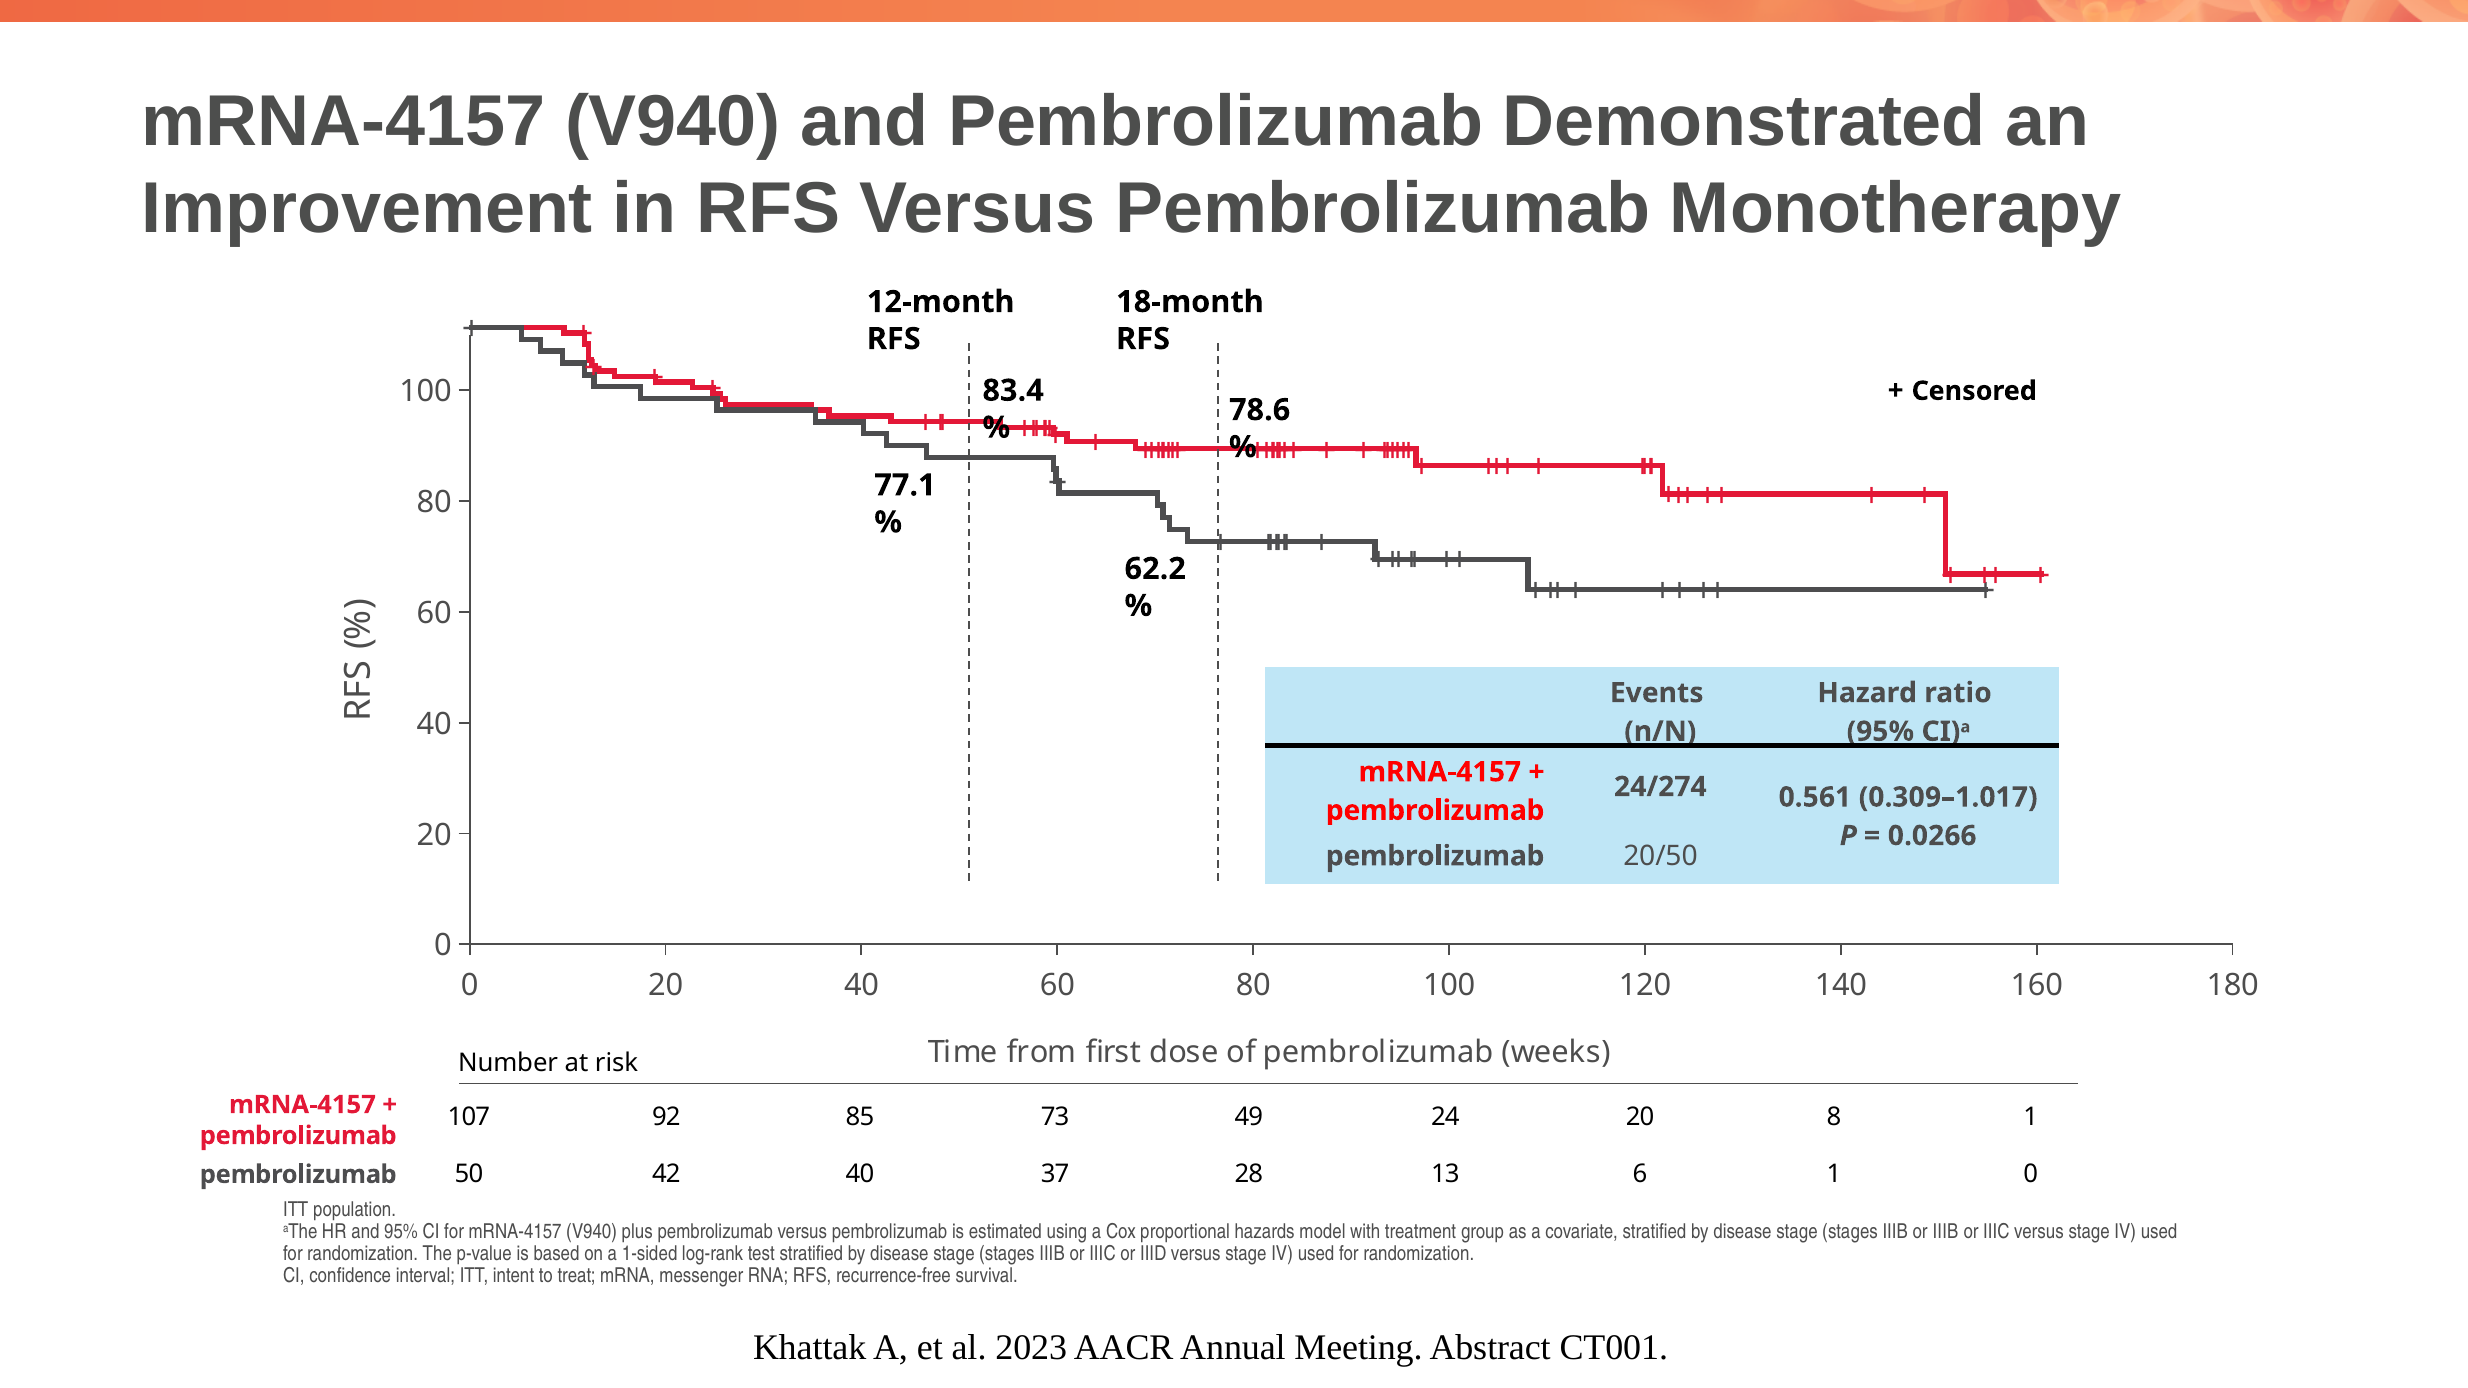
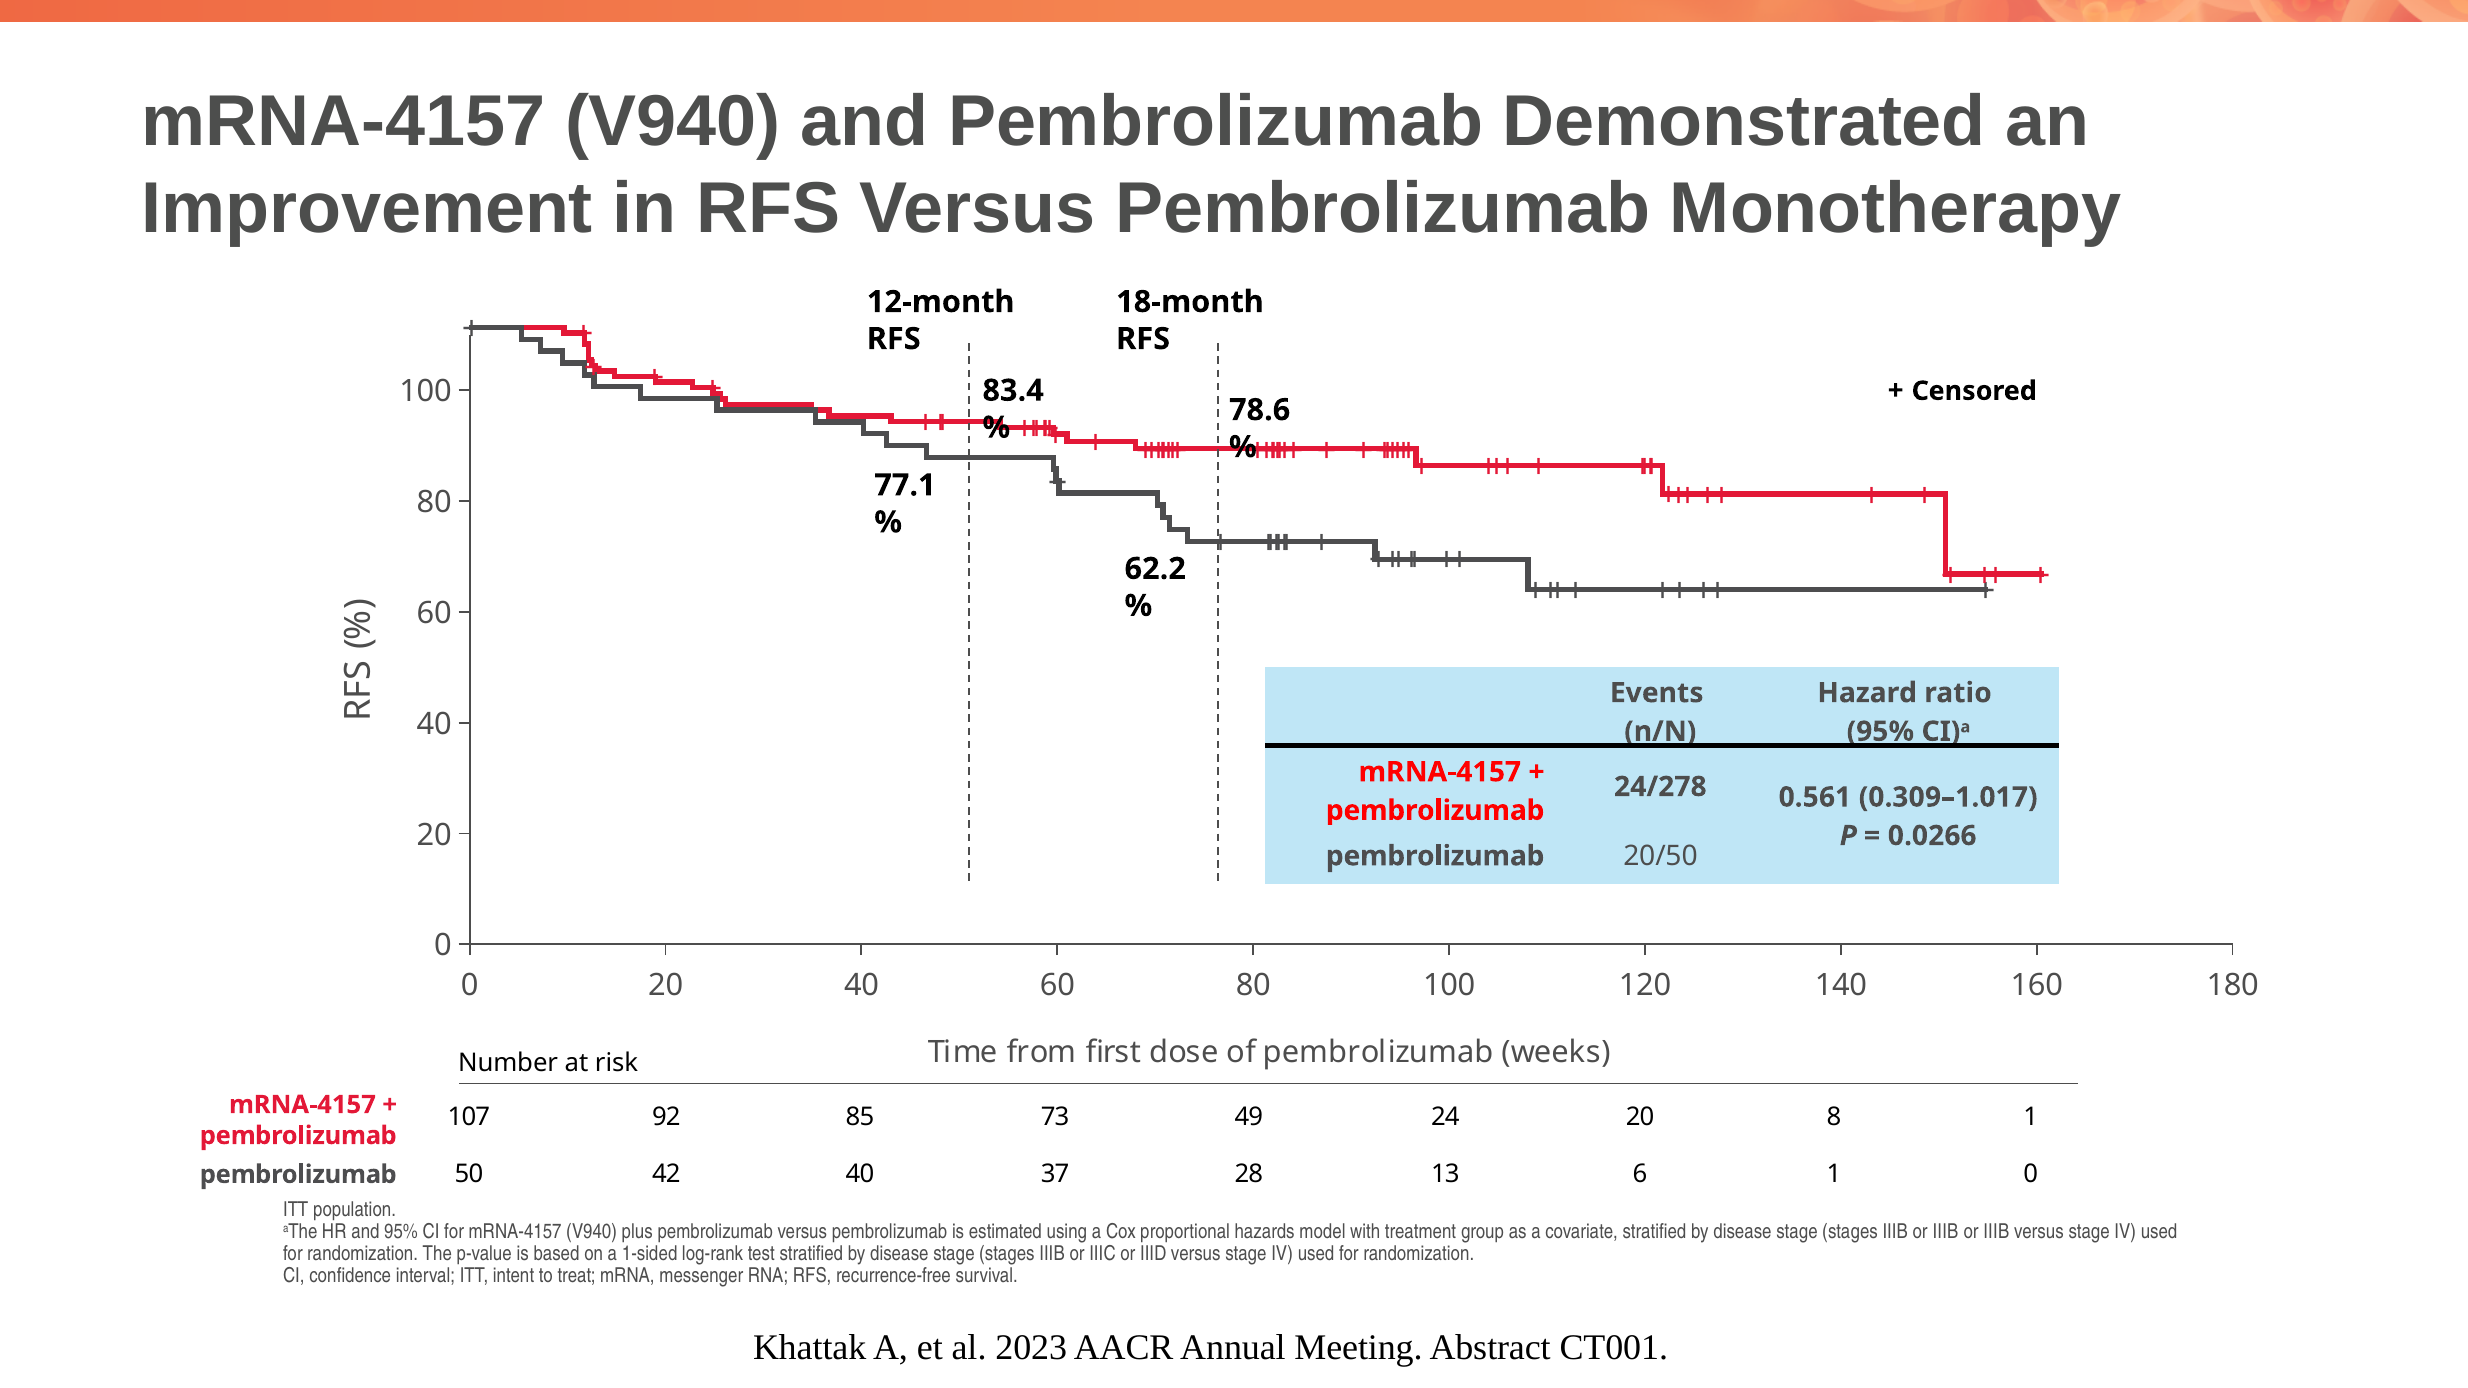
24/274: 24/274 -> 24/278 (1660, 787)
IIIC: IIIC -> IIIB (1996, 1232)
